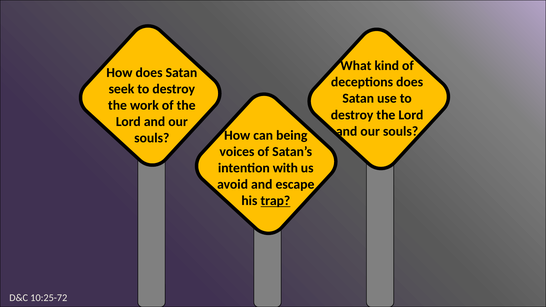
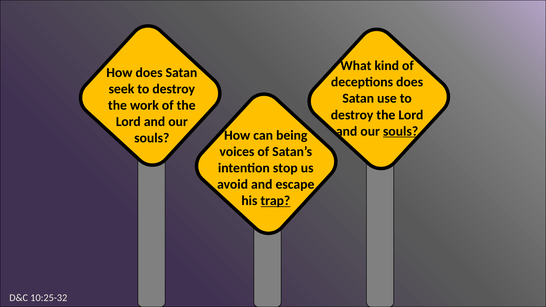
souls underline: none -> present (401, 131)
with: with -> stop (285, 168)
10:25-72: 10:25-72 -> 10:25-32 (49, 298)
